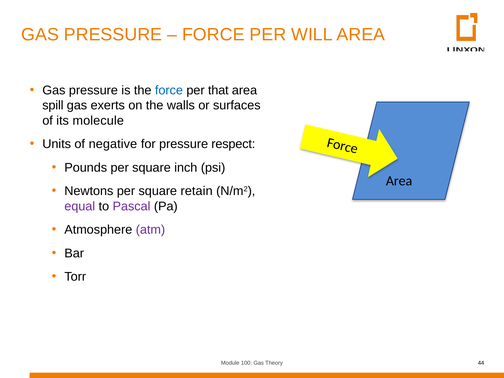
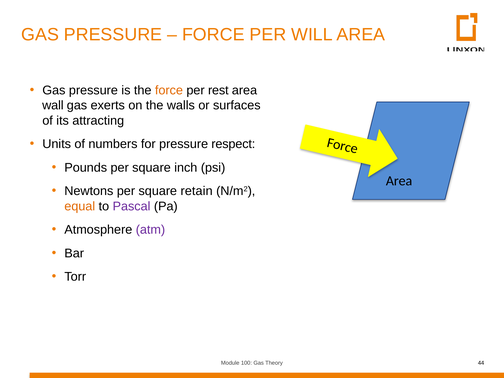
force colour: blue -> orange (169, 90)
that: that -> rest (218, 90)
spill: spill -> wall (53, 105)
molecule: molecule -> attracting (98, 121)
negative: negative -> numbers (113, 144)
equal colour: purple -> orange (80, 206)
